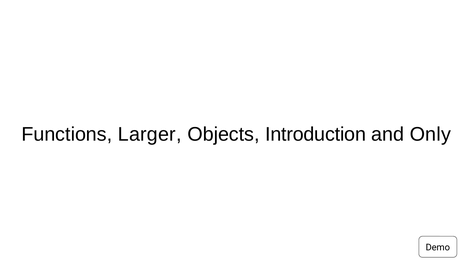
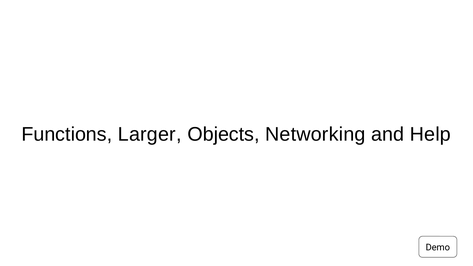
Introduction: Introduction -> Networking (315, 134)
Only: Only -> Help (430, 134)
